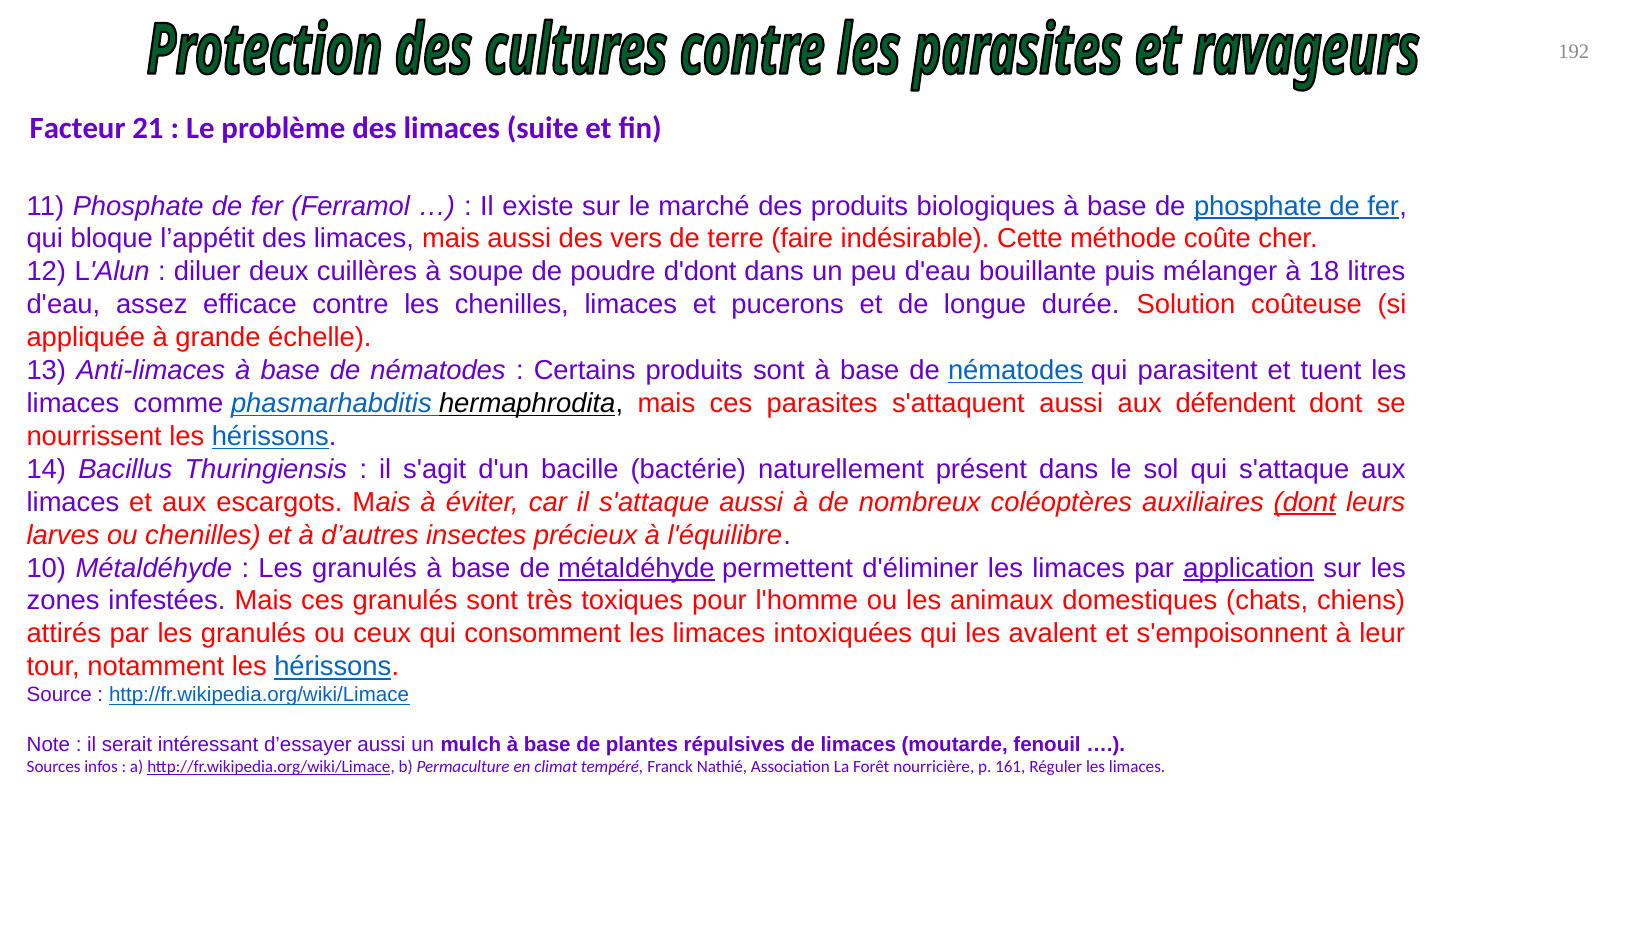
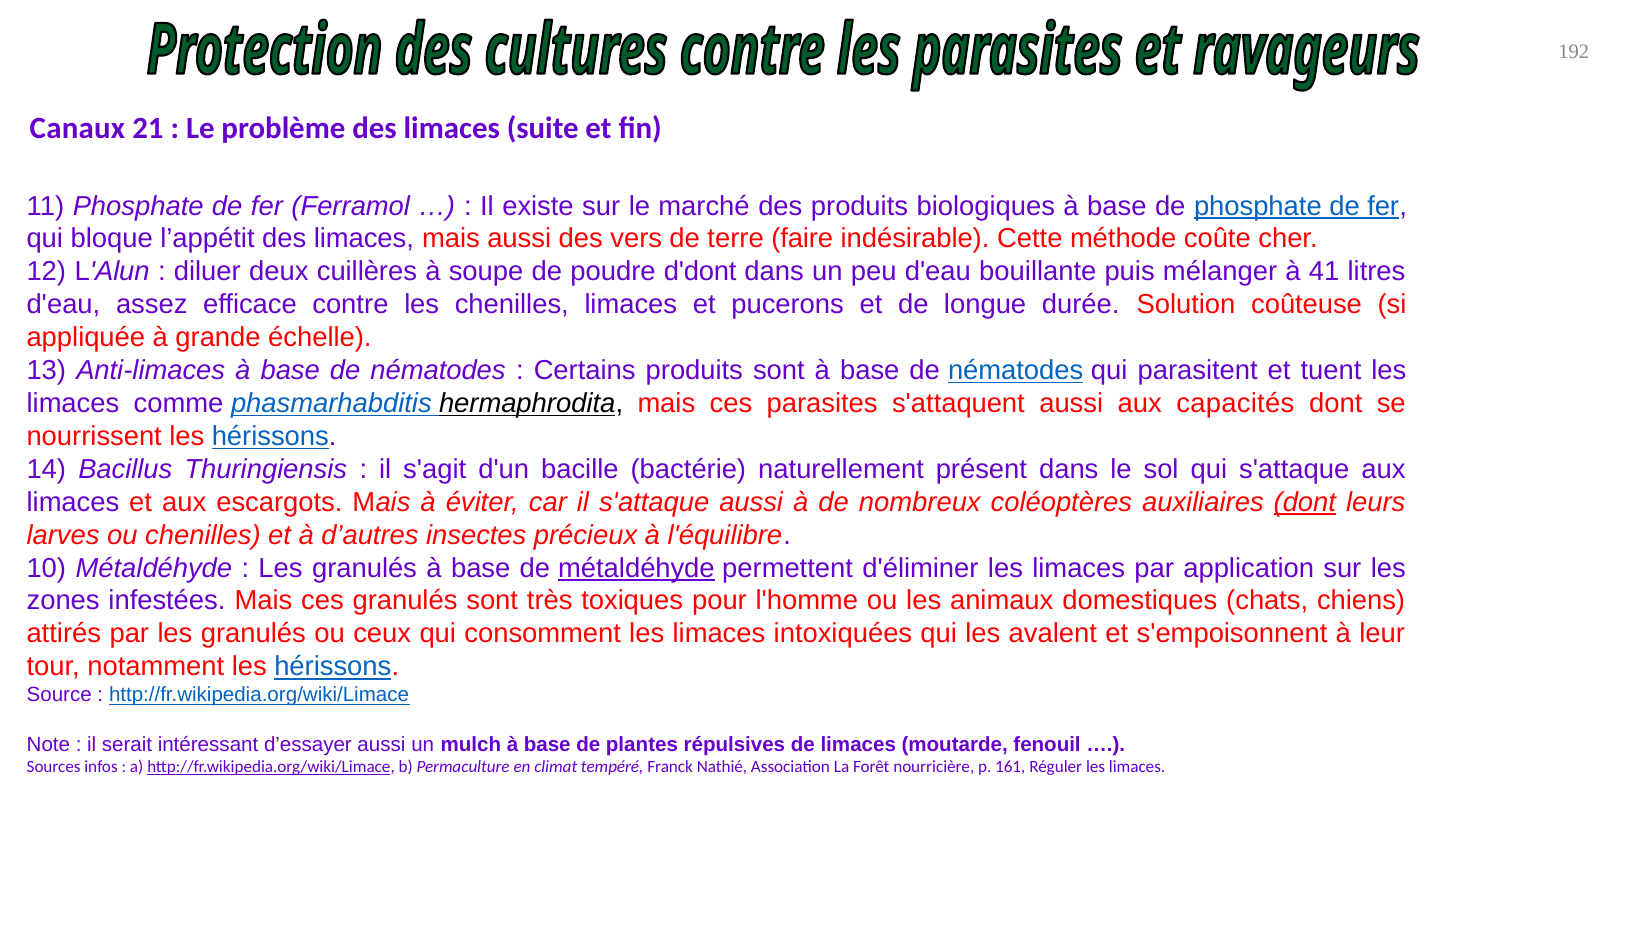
Facteur: Facteur -> Canaux (77, 128)
18: 18 -> 41 (1324, 272)
défendent: défendent -> capacités (1235, 403)
application underline: present -> none (1249, 568)
